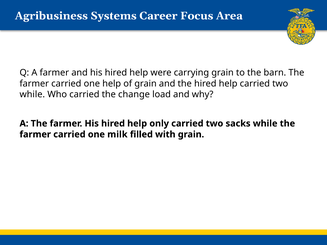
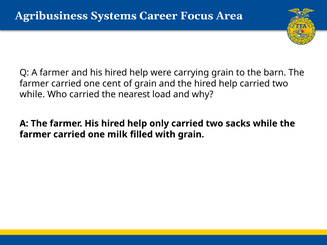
one help: help -> cent (112, 84)
change: change -> nearest (134, 95)
